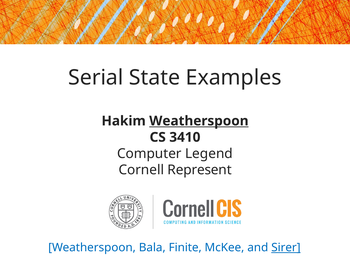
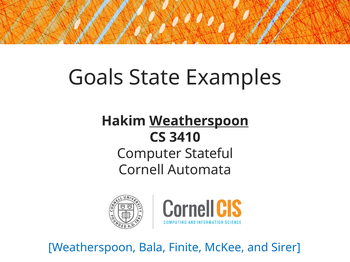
Serial: Serial -> Goals (96, 78)
Legend: Legend -> Stateful (209, 154)
Represent: Represent -> Automata (199, 170)
Sirer underline: present -> none (286, 248)
